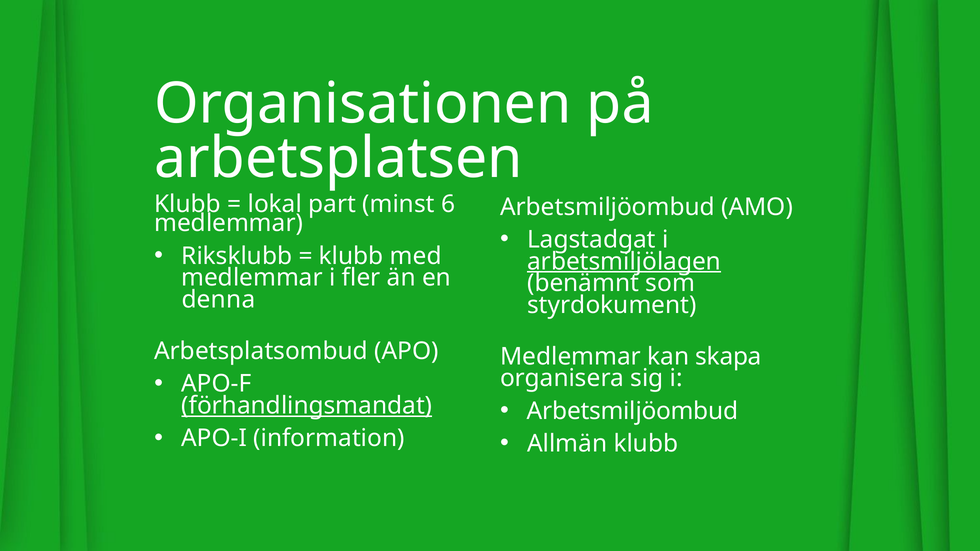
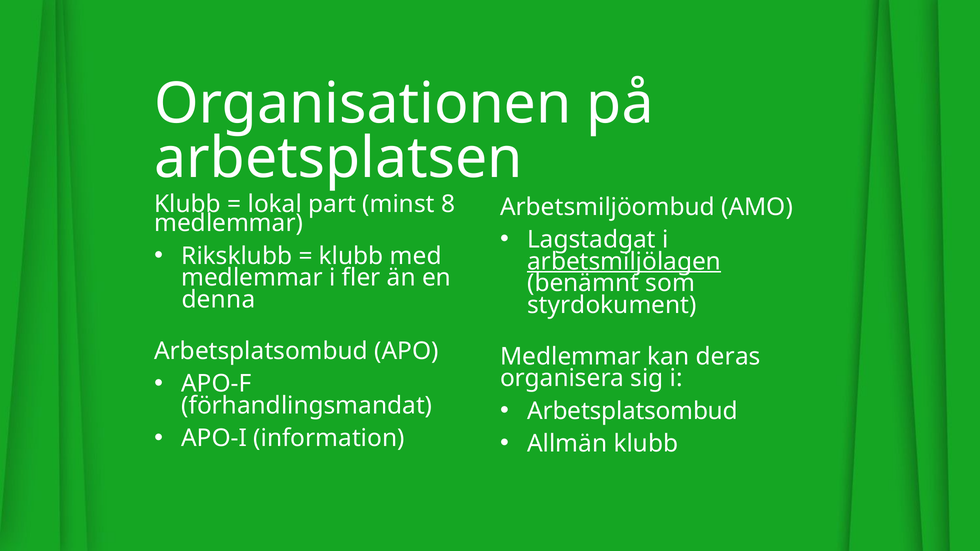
6: 6 -> 8 (448, 204)
skapa: skapa -> deras (728, 357)
Arbetsmiljöombud: Arbetsmiljöombud -> Arbetsplatsombud (633, 411)
förhandlingsmandat underline: present -> none (307, 406)
